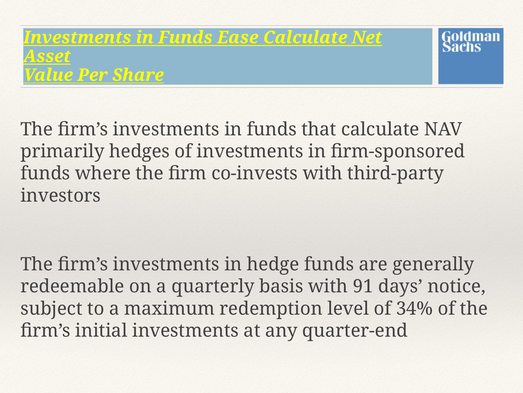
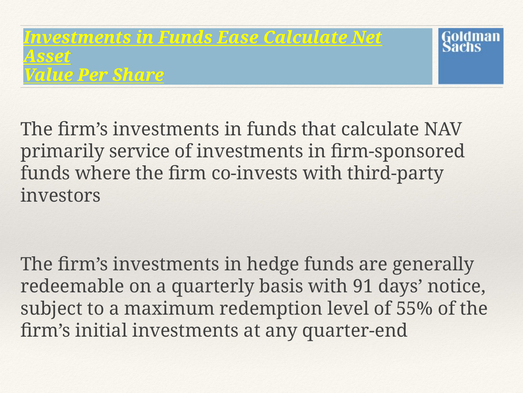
hedges: hedges -> service (140, 151)
34%: 34% -> 55% (415, 308)
